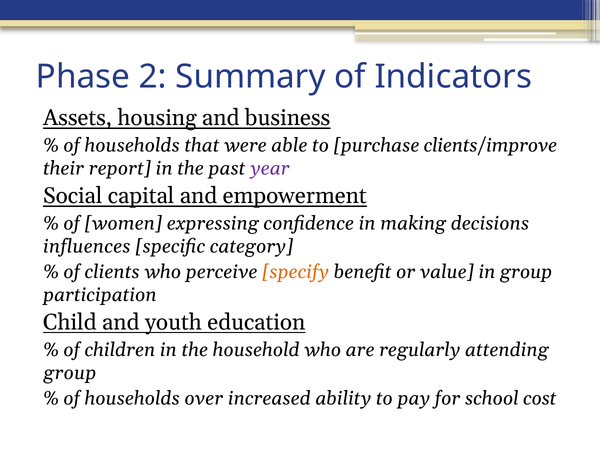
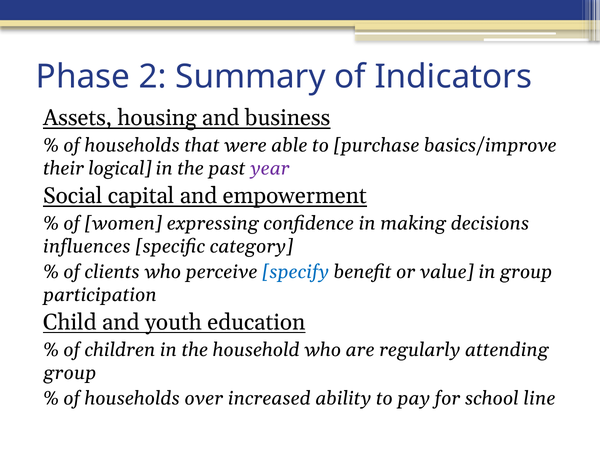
clients/improve: clients/improve -> basics/improve (490, 145)
report: report -> logical (120, 168)
specify colour: orange -> blue (296, 272)
cost: cost -> line (539, 398)
